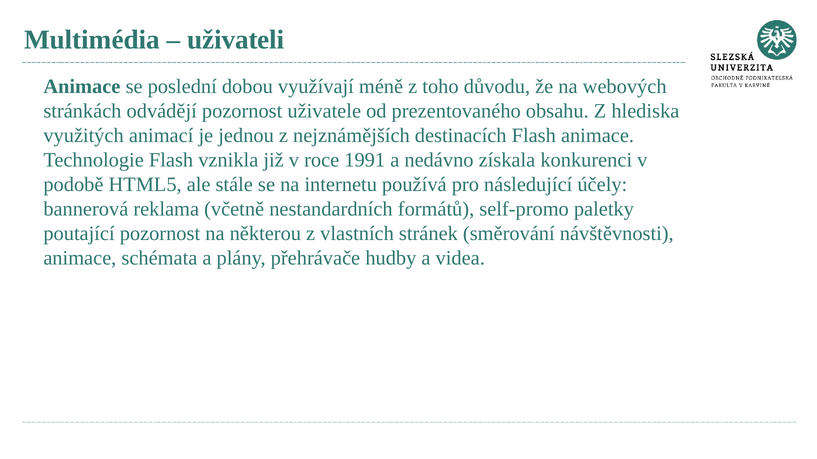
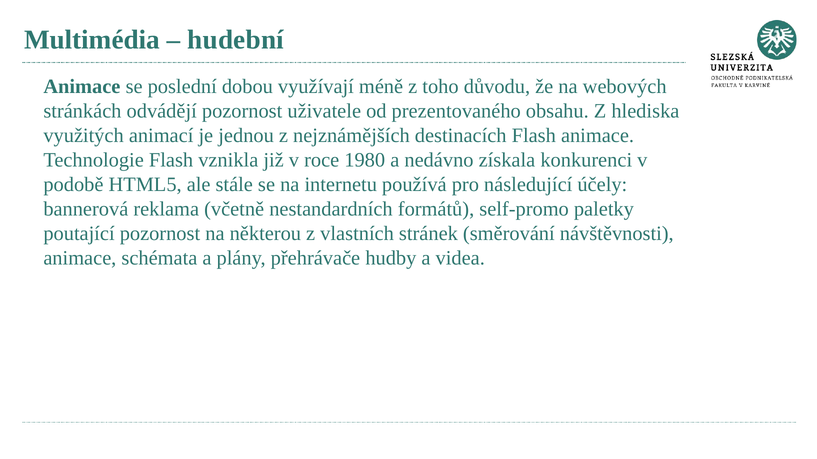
uživateli: uživateli -> hudební (236, 40)
1991: 1991 -> 1980 (365, 160)
